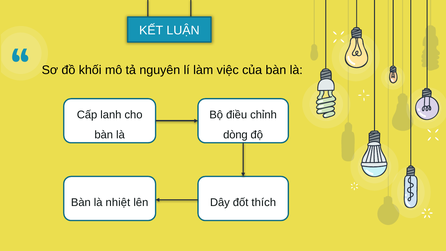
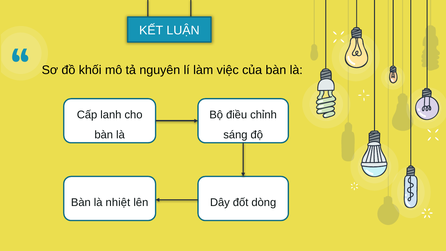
dòng: dòng -> sáng (235, 135)
thích: thích -> dòng (264, 203)
